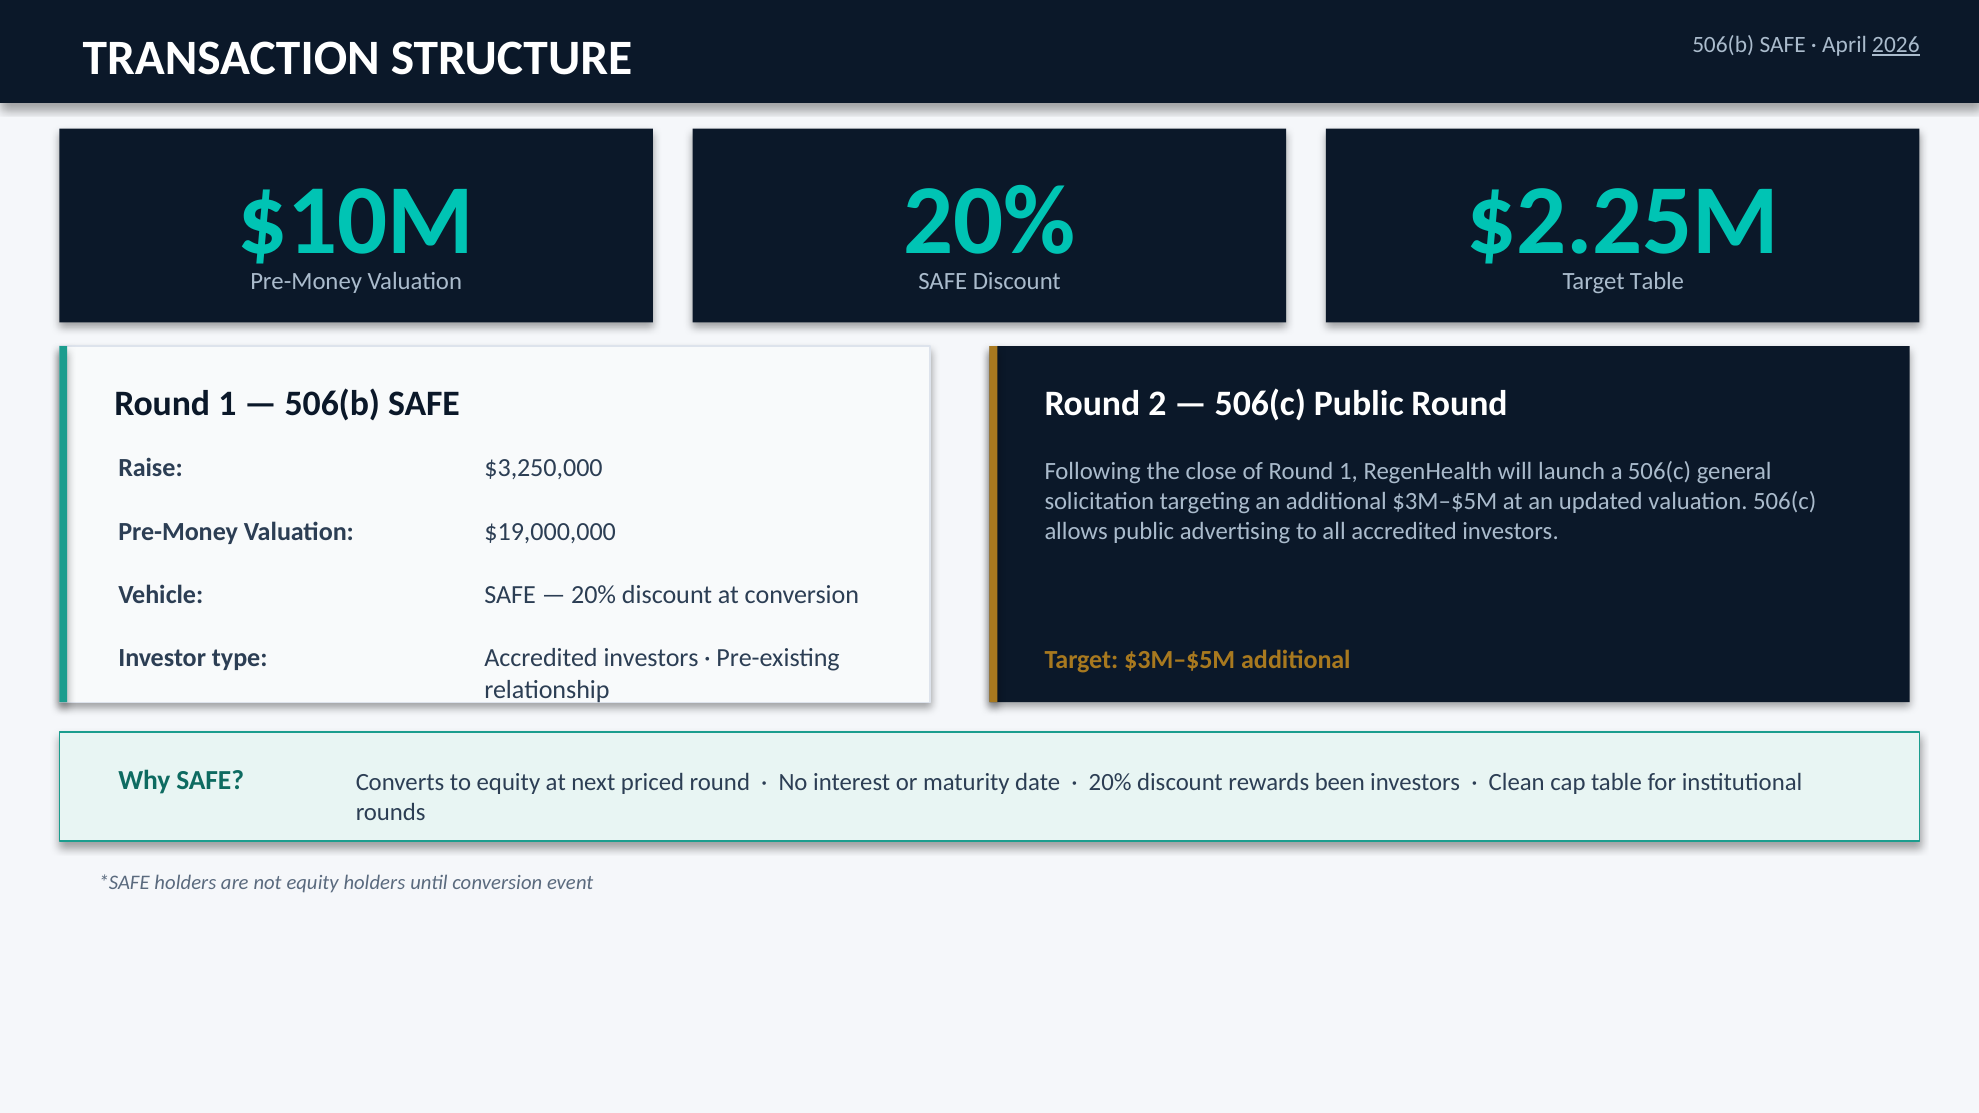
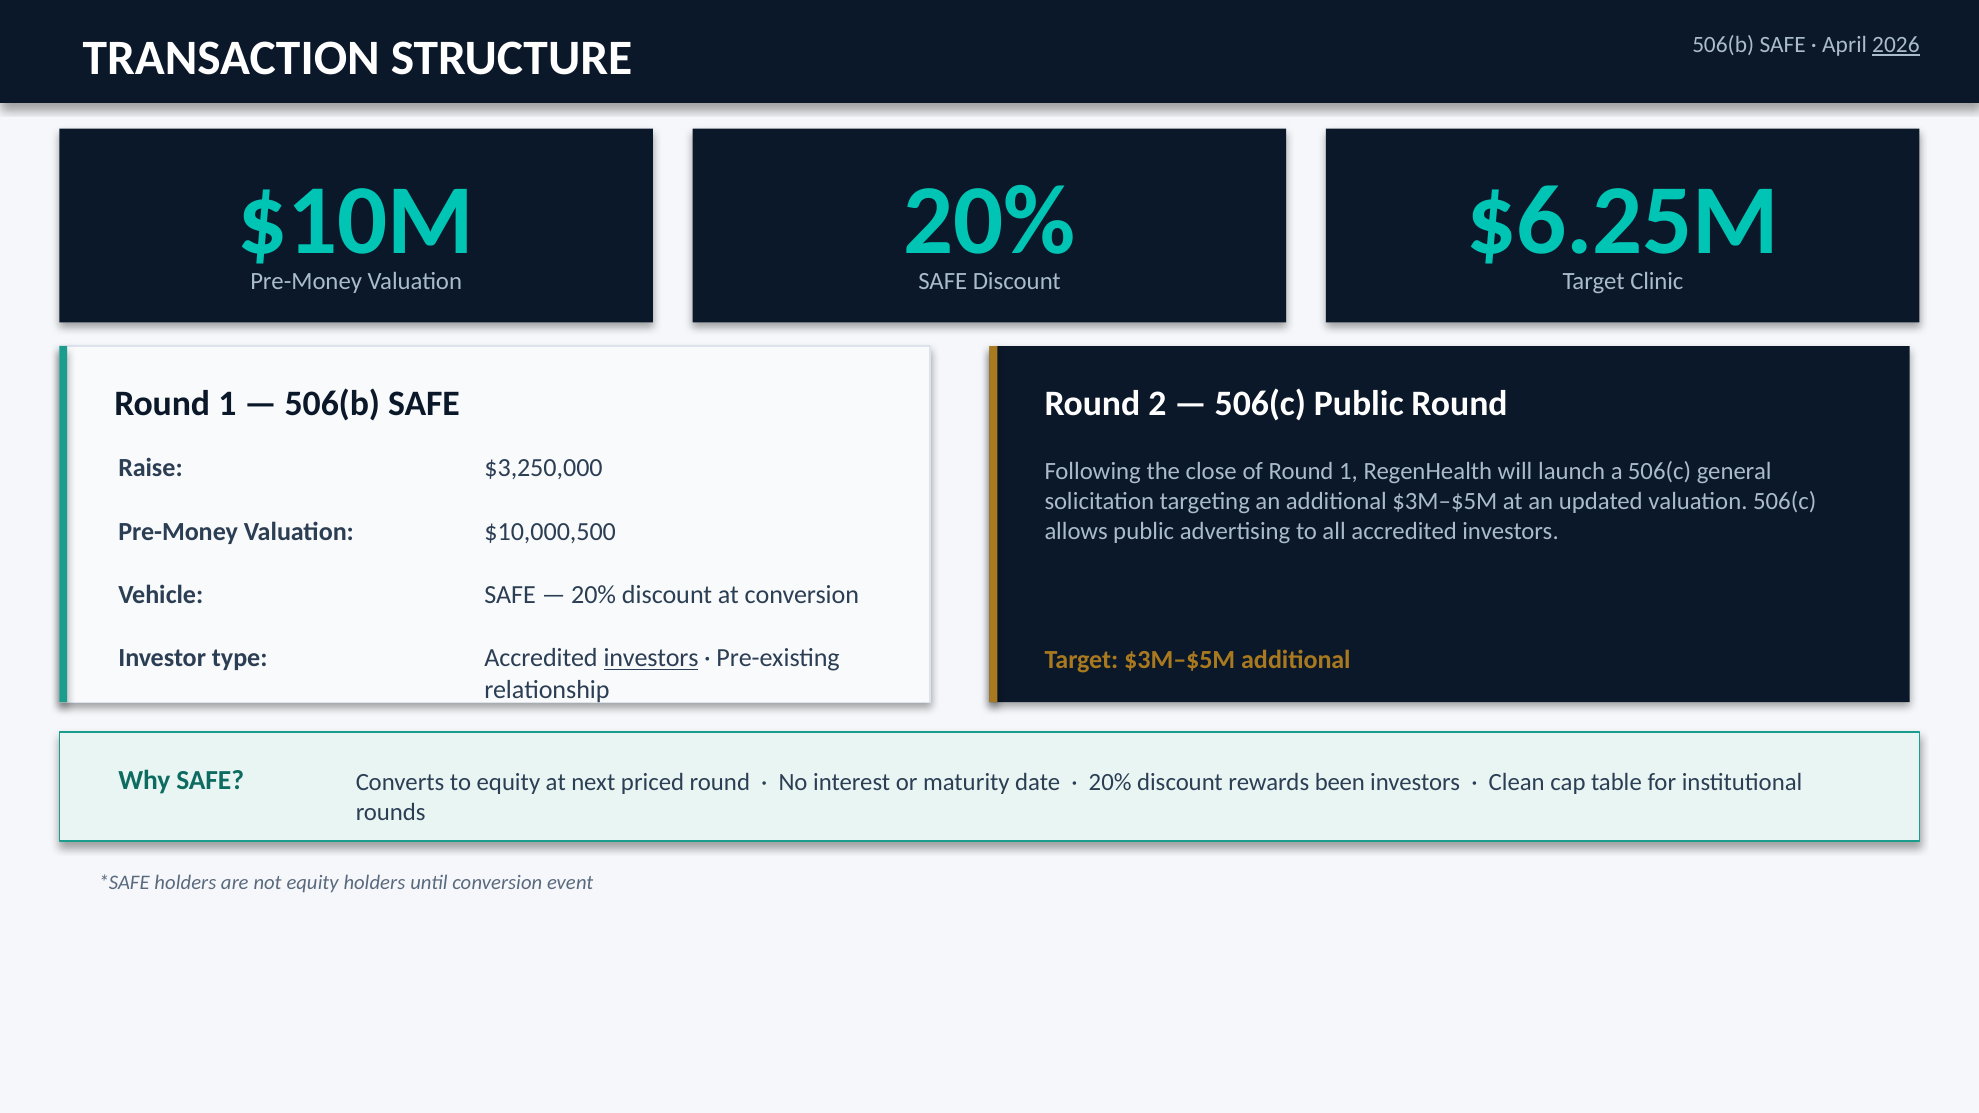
$2.25M: $2.25M -> $6.25M (1623, 220)
Target Table: Table -> Clinic (1657, 282)
$19,000,000: $19,000,000 -> $10,000,500 (550, 532)
investors underline: none -> present (651, 658)
